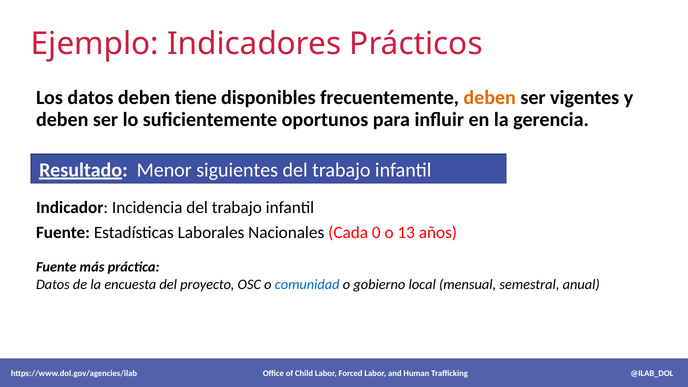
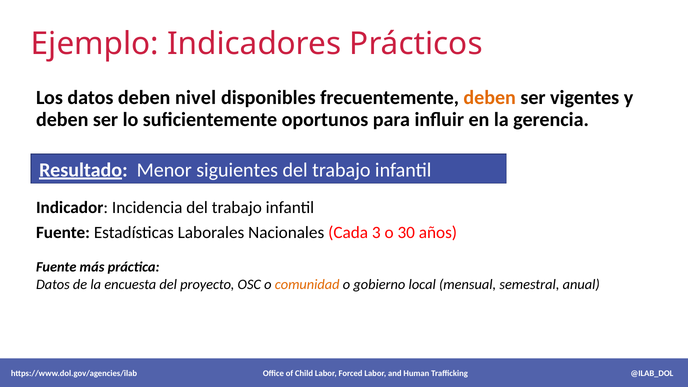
tiene: tiene -> nivel (196, 98)
0: 0 -> 3 (376, 233)
13: 13 -> 30 (406, 233)
comunidad colour: blue -> orange (307, 284)
